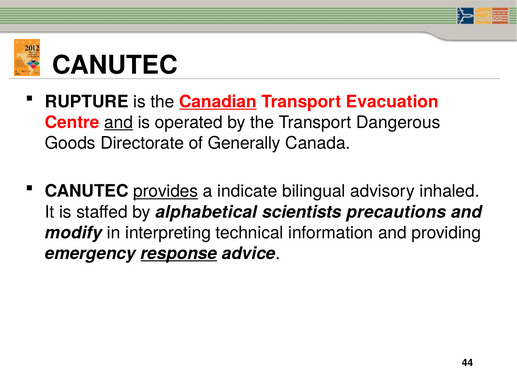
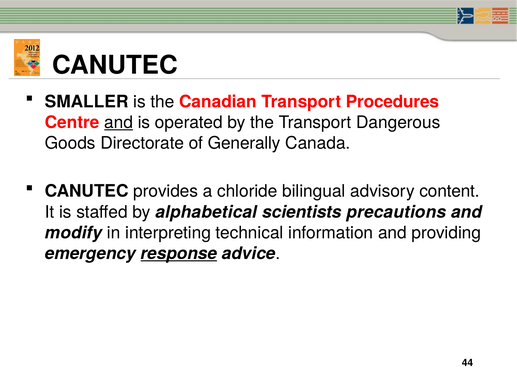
RUPTURE: RUPTURE -> SMALLER (87, 102)
Canadian underline: present -> none (218, 102)
Evacuation: Evacuation -> Procedures (392, 102)
provides underline: present -> none (166, 191)
indicate: indicate -> chloride (247, 191)
inhaled: inhaled -> content (450, 191)
